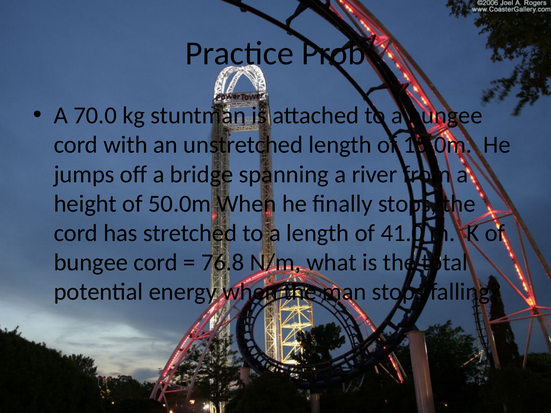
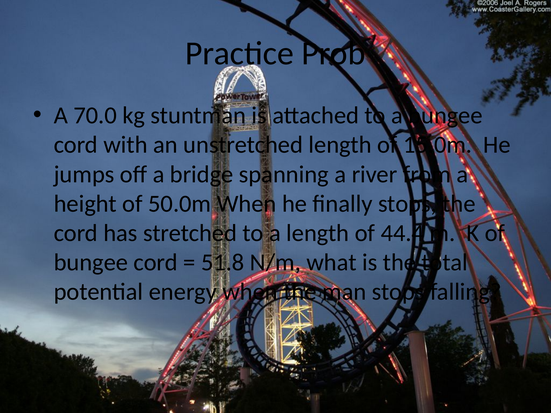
41.0: 41.0 -> 44.4 (402, 233)
76.8: 76.8 -> 51.8 (223, 263)
